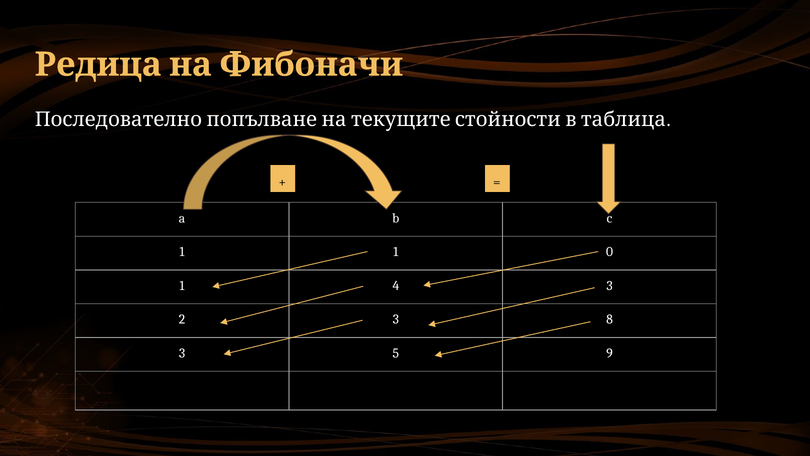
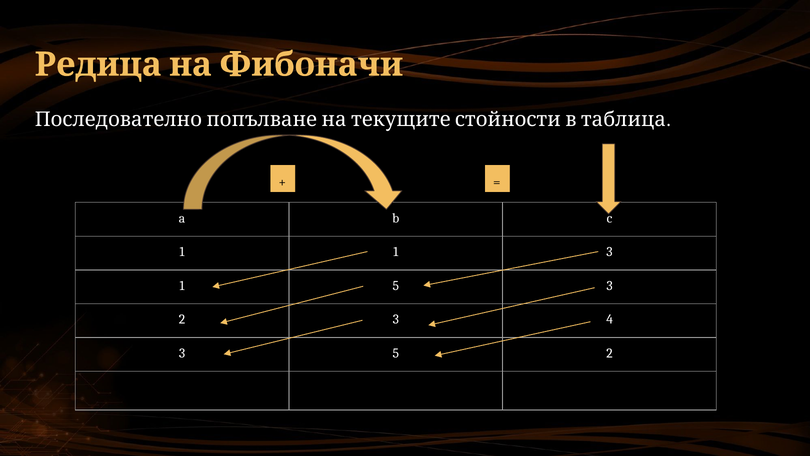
1 0: 0 -> 3 (609, 252)
1 4: 4 -> 5 (396, 285)
8: 8 -> 4 (610, 319)
5 9: 9 -> 2 (609, 353)
